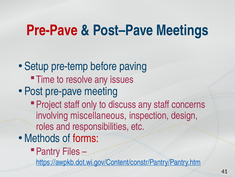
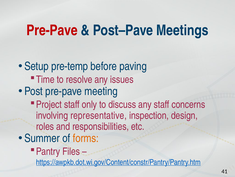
miscellaneous: miscellaneous -> representative (99, 115)
Methods: Methods -> Summer (42, 138)
forms colour: red -> orange (86, 138)
